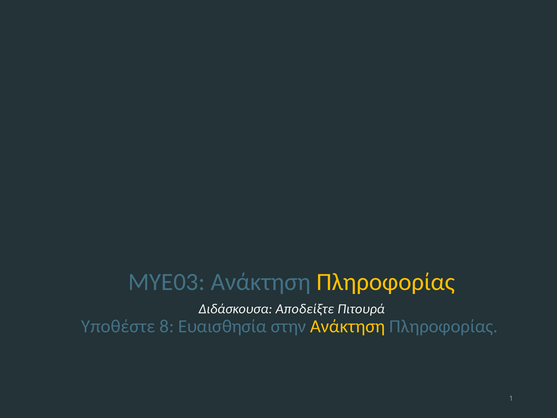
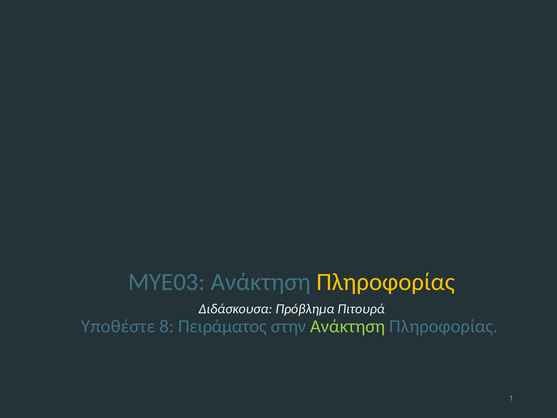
Αποδείξτε: Αποδείξτε -> Πρόβλημα (305, 309)
Ευαισθησία: Ευαισθησία -> Πειράματος (222, 326)
Ανάκτηση colour: yellow -> light green (348, 326)
